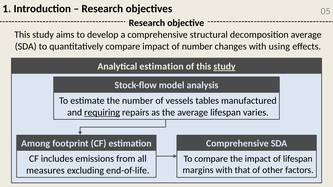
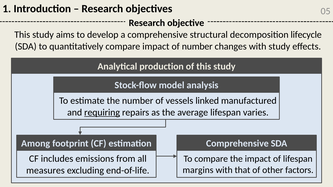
decomposition average: average -> lifecycle (306, 35)
with using: using -> study (279, 46)
Analytical estimation: estimation -> production (162, 67)
study underline: present -> none (224, 67)
tables: tables -> linked (207, 101)
